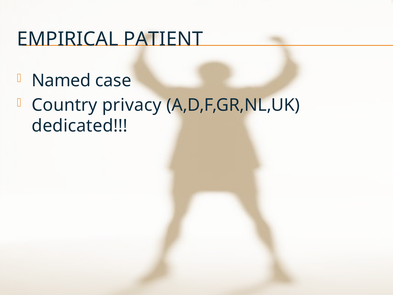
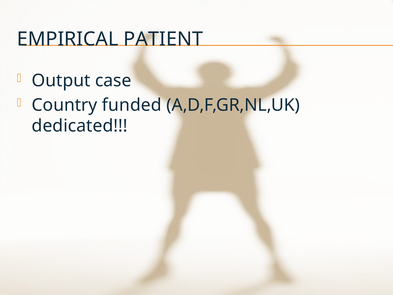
Named: Named -> Output (61, 80)
privacy: privacy -> funded (132, 105)
